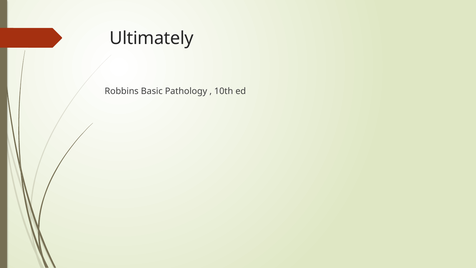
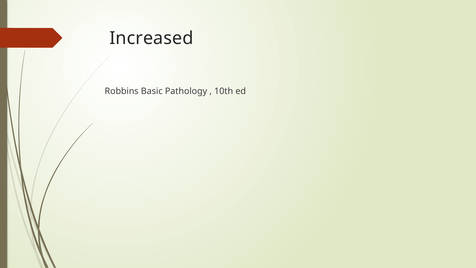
Ultimately: Ultimately -> Increased (151, 38)
